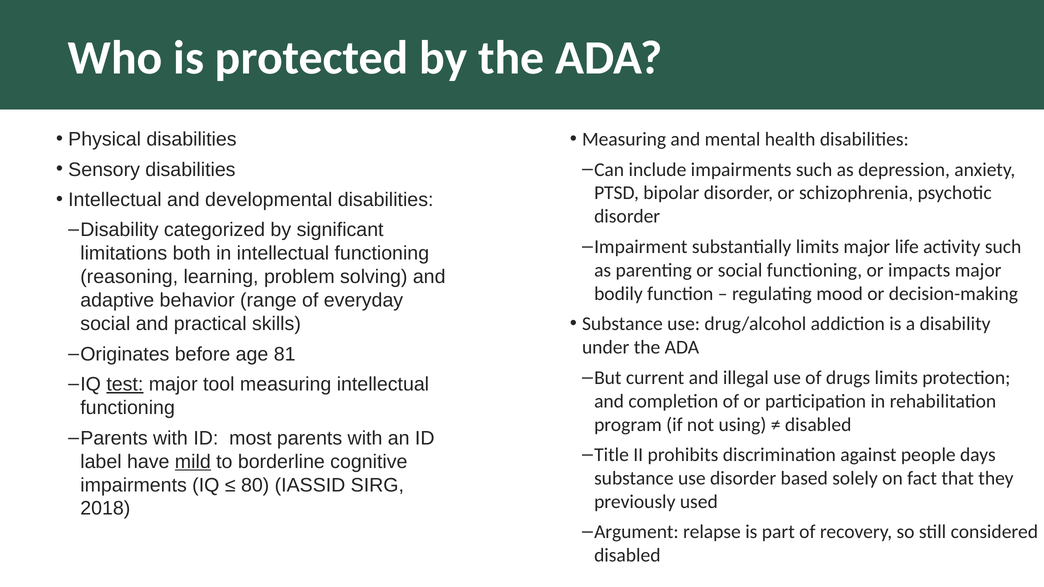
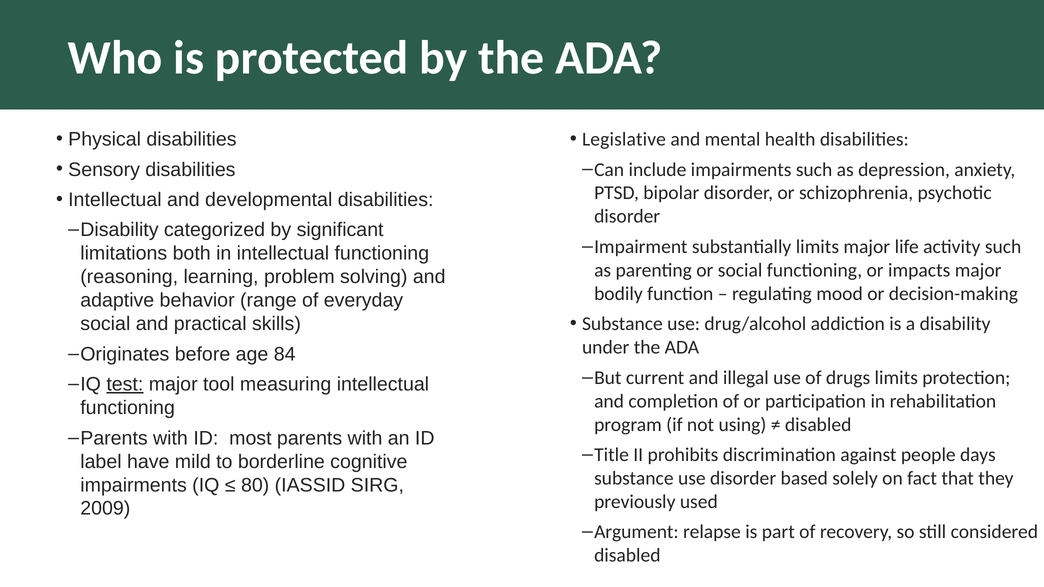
Measuring: Measuring -> Legislative (624, 139)
81: 81 -> 84 (285, 354)
mild underline: present -> none (193, 462)
2018: 2018 -> 2009 (105, 509)
